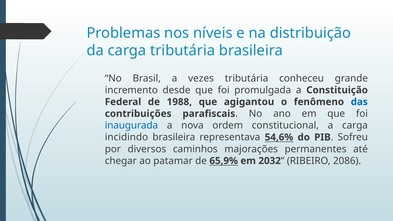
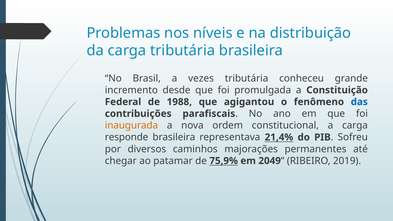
inaugurada colour: blue -> orange (131, 125)
incidindo: incidindo -> responde (127, 137)
54,6%: 54,6% -> 21,4% (279, 137)
65,9%: 65,9% -> 75,9% (224, 161)
2032: 2032 -> 2049 (270, 161)
2086: 2086 -> 2019 (347, 161)
